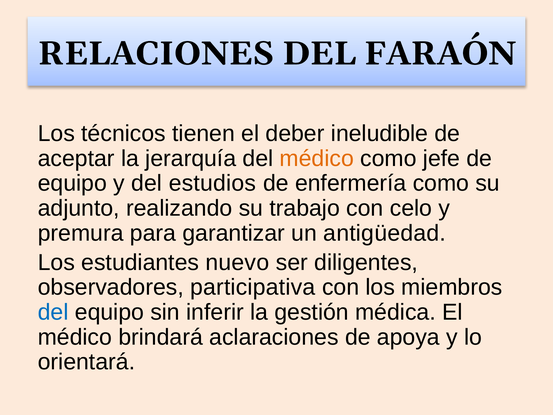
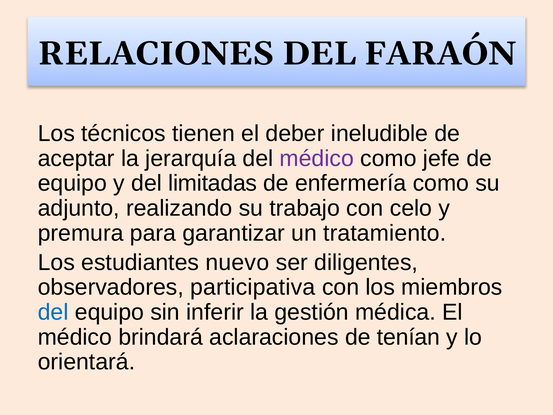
médico colour: orange -> purple (317, 158)
estudios: estudios -> limitadas (213, 183)
antigüedad: antigüedad -> tratamiento (385, 233)
apoya: apoya -> tenían (408, 337)
